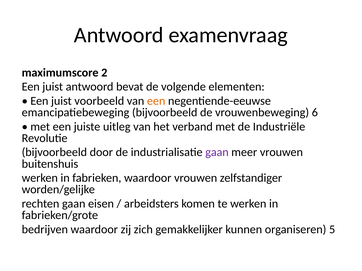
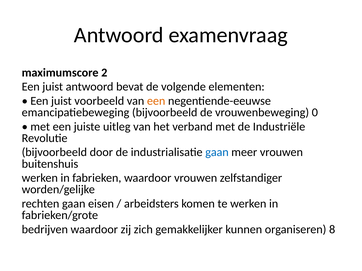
6: 6 -> 0 (315, 113)
gaan colour: purple -> blue (217, 153)
5: 5 -> 8 (332, 230)
